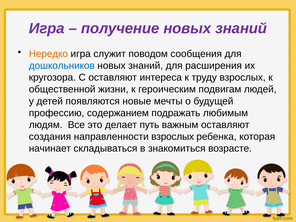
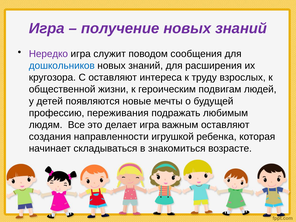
Нередко colour: orange -> purple (48, 54)
содержанием: содержанием -> переживания (118, 113)
делает путь: путь -> игра (149, 125)
направленности взрослых: взрослых -> игрушкой (173, 137)
